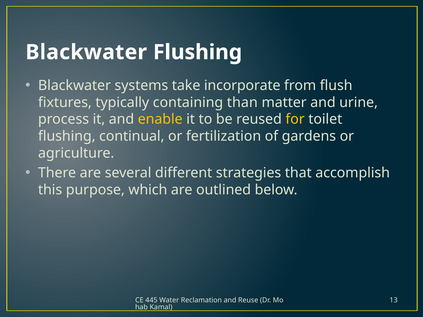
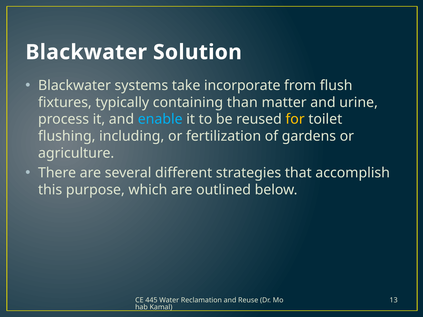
Blackwater Flushing: Flushing -> Solution (197, 52)
enable colour: yellow -> light blue (160, 119)
continual: continual -> including (132, 136)
